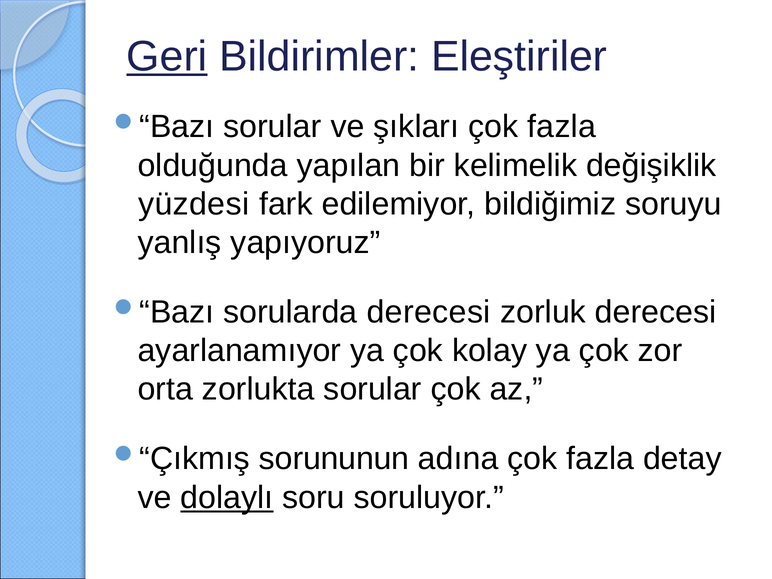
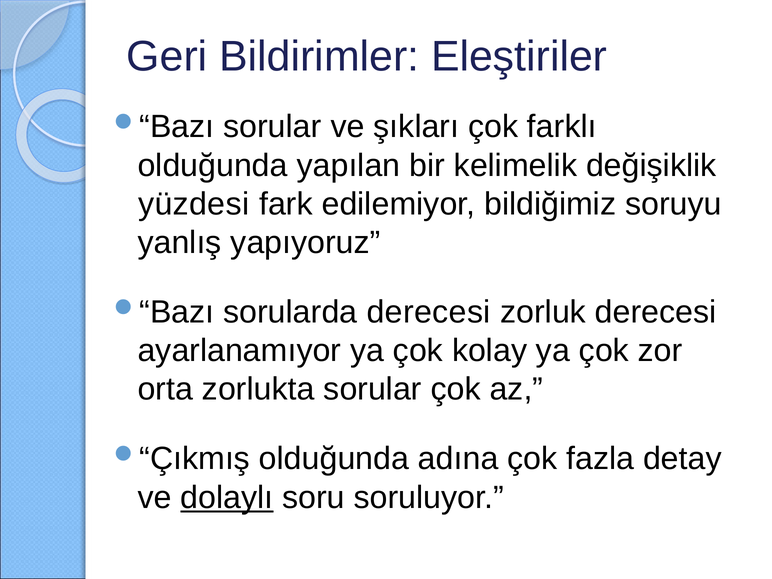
Geri underline: present -> none (167, 56)
şıkları çok fazla: fazla -> farklı (562, 127)
sorununun: sorununun -> olduğunda (334, 459)
